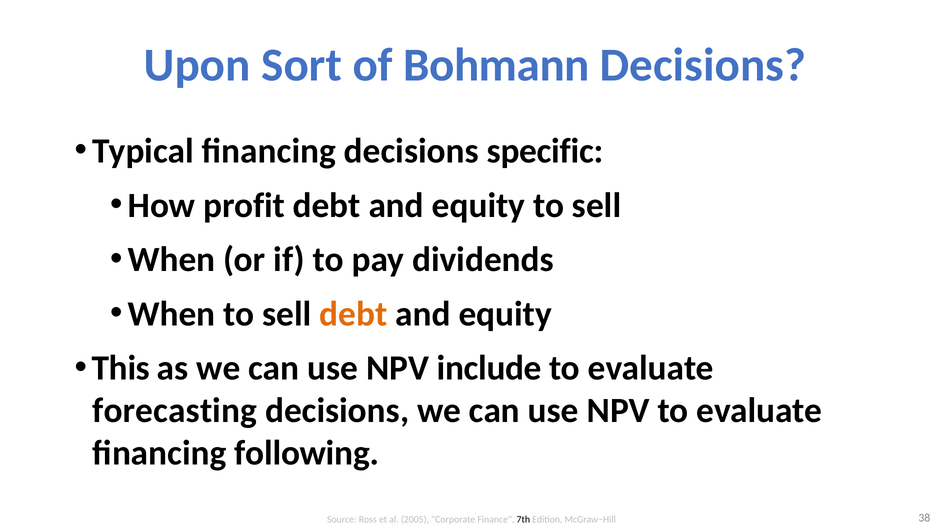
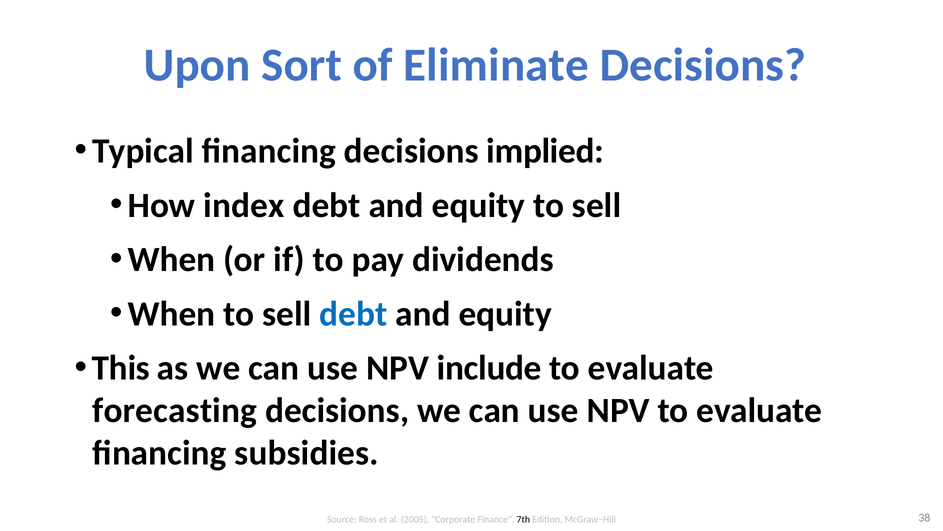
Bohmann: Bohmann -> Eliminate (496, 65)
specific: specific -> implied (545, 151)
profit: profit -> index (244, 205)
debt colour: orange -> blue (353, 314)
following: following -> subsidies (307, 453)
